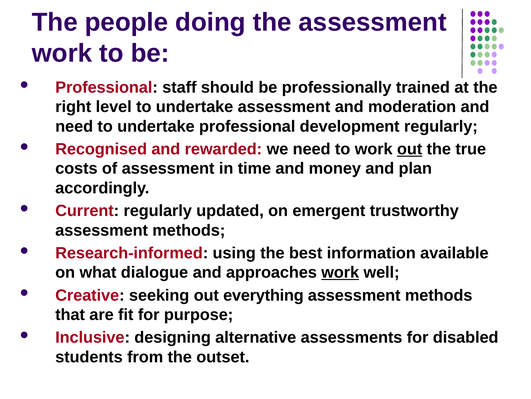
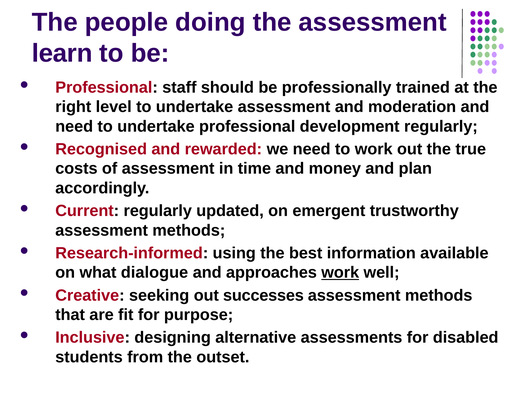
work: work -> learn (62, 53)
out underline: present -> none (410, 149)
everything: everything -> successes (263, 295)
